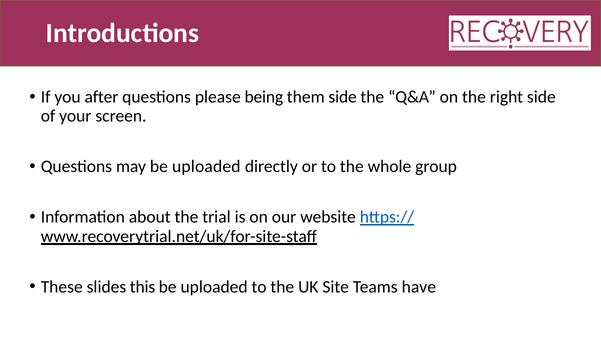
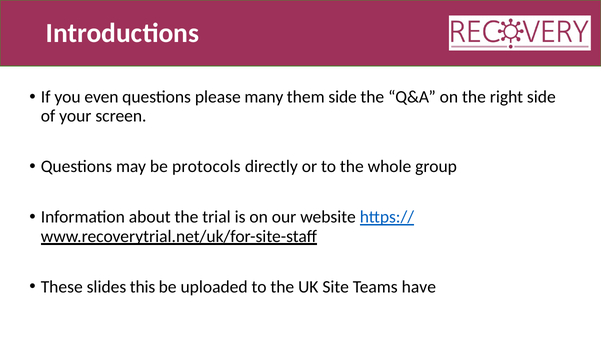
after: after -> even (101, 97)
being: being -> many (264, 97)
may be uploaded: uploaded -> protocols (206, 167)
